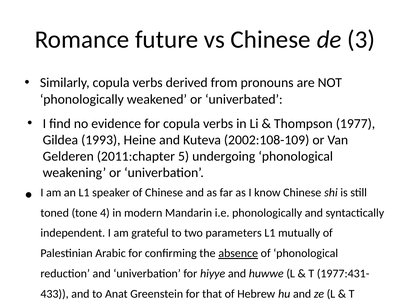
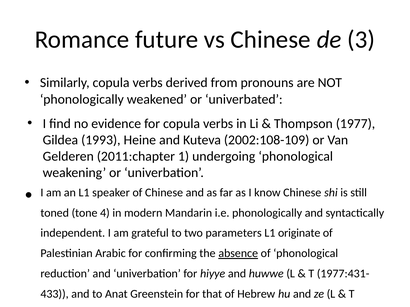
5: 5 -> 1 (184, 157)
mutually: mutually -> originate (299, 233)
